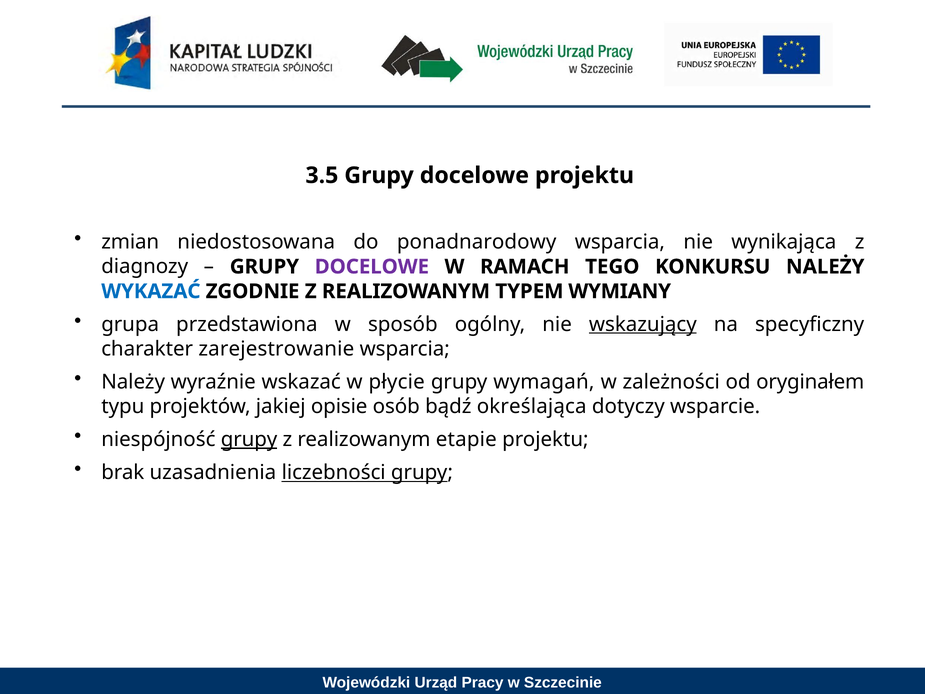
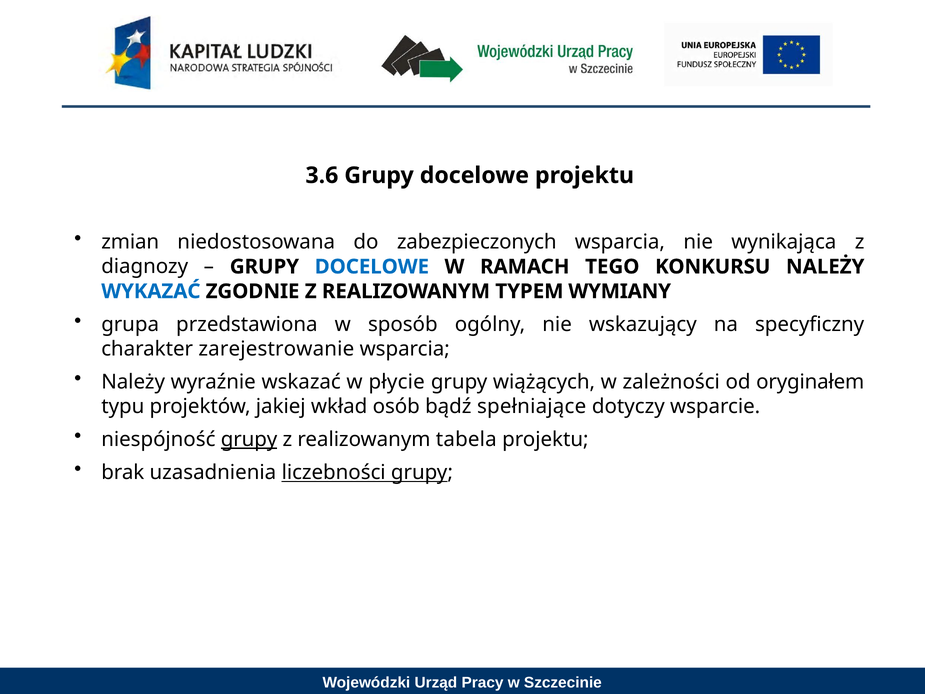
3.5: 3.5 -> 3.6 (322, 175)
ponadnarodowy: ponadnarodowy -> zabezpieczonych (477, 242)
DOCELOWE colour: purple -> blue (372, 267)
wskazujący underline: present -> none (643, 324)
wymagań: wymagań -> wiążących (544, 382)
opisie: opisie -> wkład (339, 406)
określająca: określająca -> spełniające (532, 406)
etapie: etapie -> tabela (466, 439)
